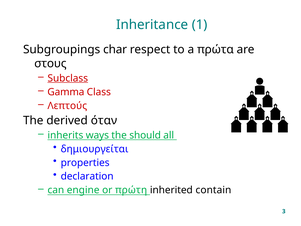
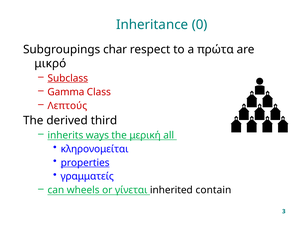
1: 1 -> 0 (200, 25)
στους: στους -> μικρό (50, 64)
όταν: όταν -> third (104, 120)
should: should -> μερική (145, 135)
δημιουργείται: δημιουργείται -> κληρονομείται (95, 149)
properties underline: none -> present (85, 163)
declaration: declaration -> γραμματείς (87, 176)
engine: engine -> wheels (83, 190)
πρώτη: πρώτη -> γίνεται (131, 190)
